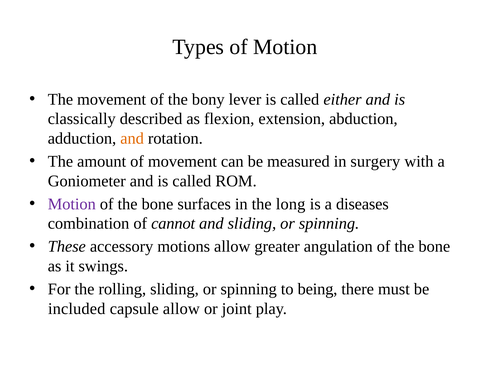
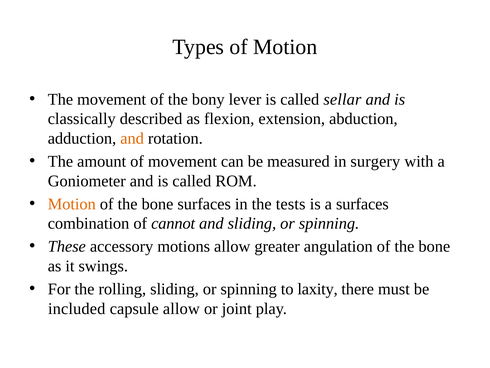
either: either -> sellar (342, 99)
Motion colour: purple -> orange (72, 204)
long: long -> tests (291, 204)
a diseases: diseases -> surfaces (362, 204)
being: being -> laxity (318, 289)
